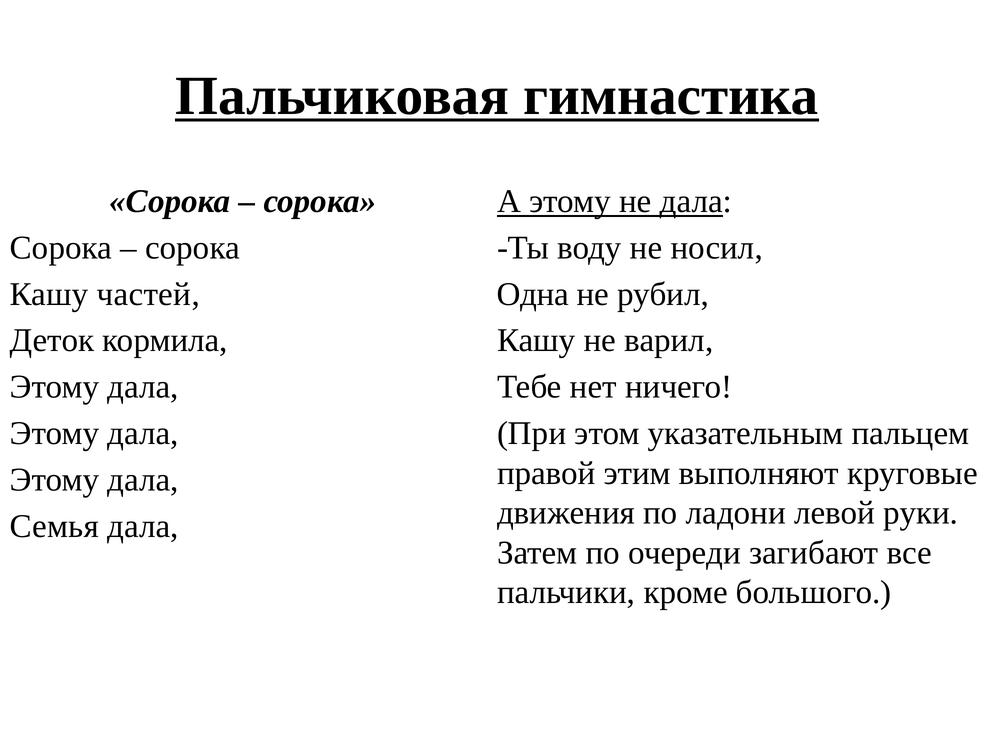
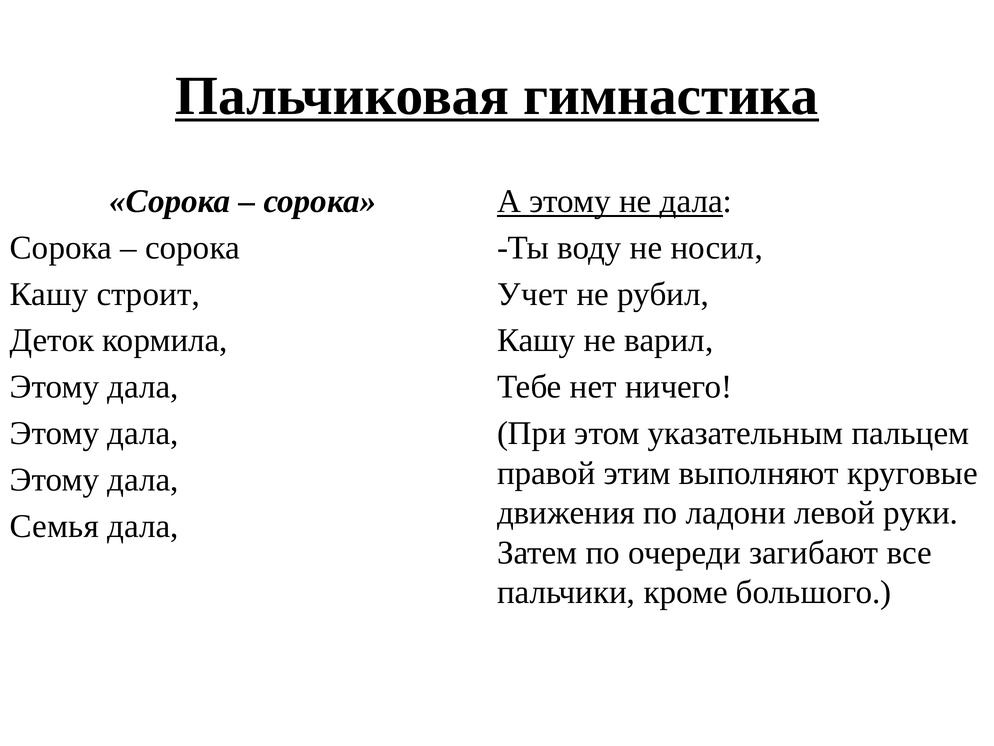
частей: частей -> строит (148, 294)
Одна: Одна -> Учет (532, 294)
